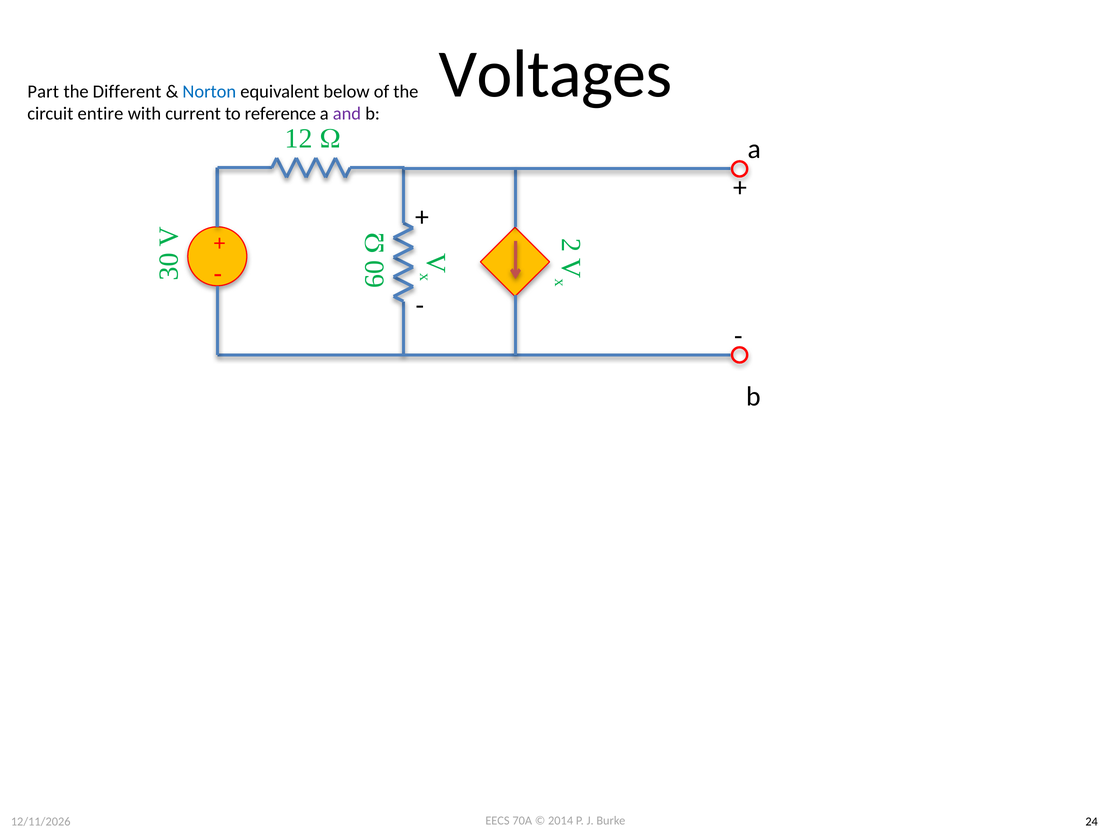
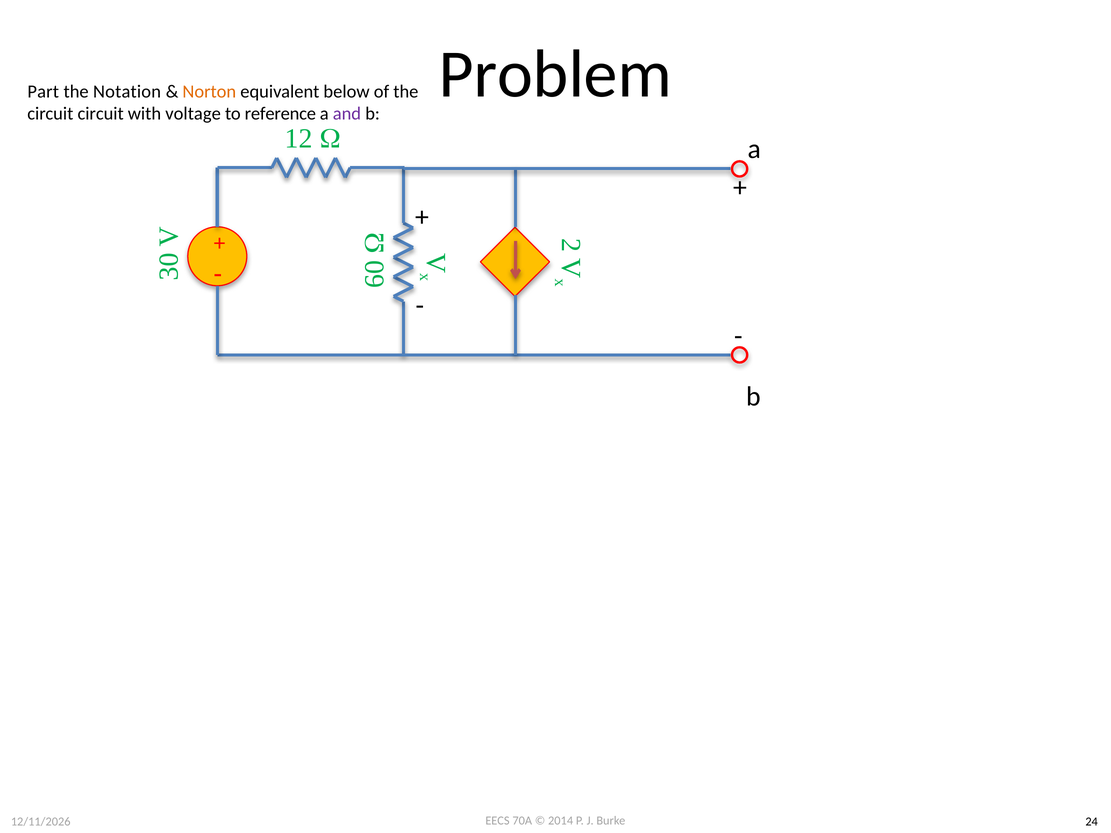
Voltages: Voltages -> Problem (555, 74)
Different: Different -> Notation (127, 91)
Norton colour: blue -> orange (209, 91)
circuit entire: entire -> circuit (101, 114)
current: current -> voltage (193, 114)
